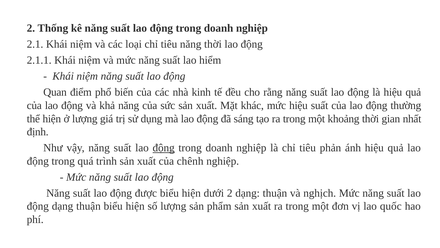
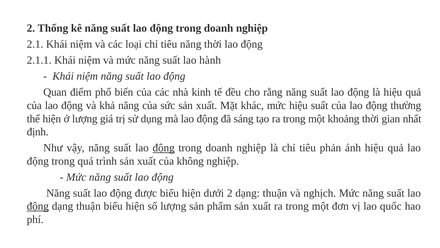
hiểm: hiểm -> hành (210, 60)
chênh: chênh -> không (190, 161)
động underline: none -> present (38, 206)
